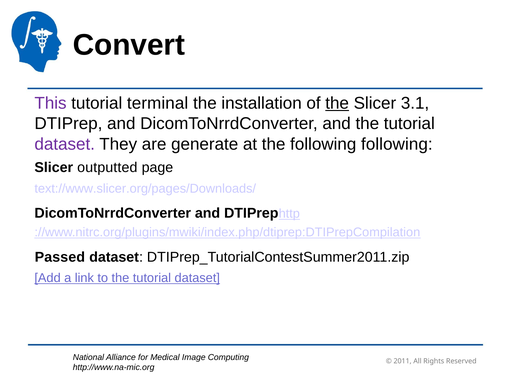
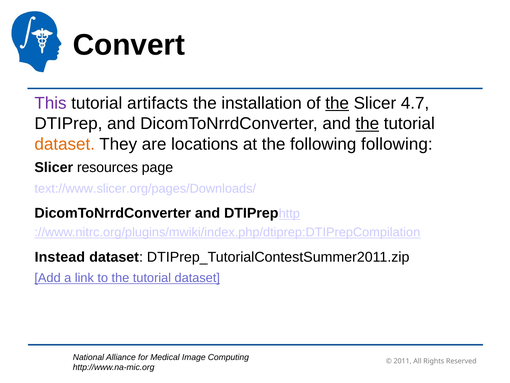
terminal: terminal -> artifacts (158, 103)
3.1: 3.1 -> 4.7 (415, 103)
the underline: none -> present (367, 124)
dataset colour: purple -> orange (65, 144)
generate: generate -> locations (205, 144)
outputted: outputted -> resources (107, 167)
Passed: Passed -> Instead (60, 257)
